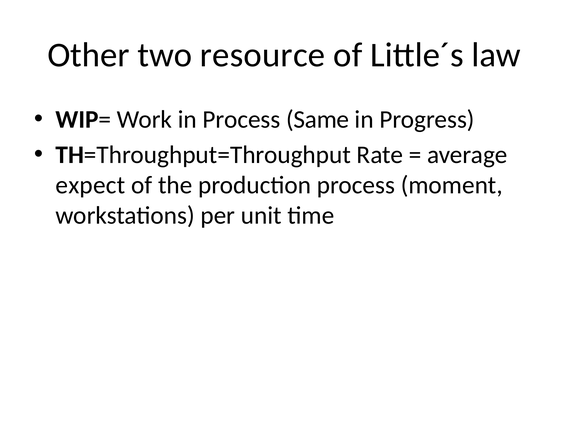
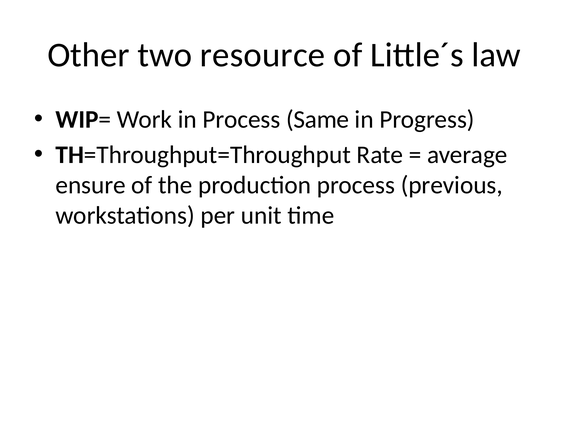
expect: expect -> ensure (91, 185)
moment: moment -> previous (452, 185)
